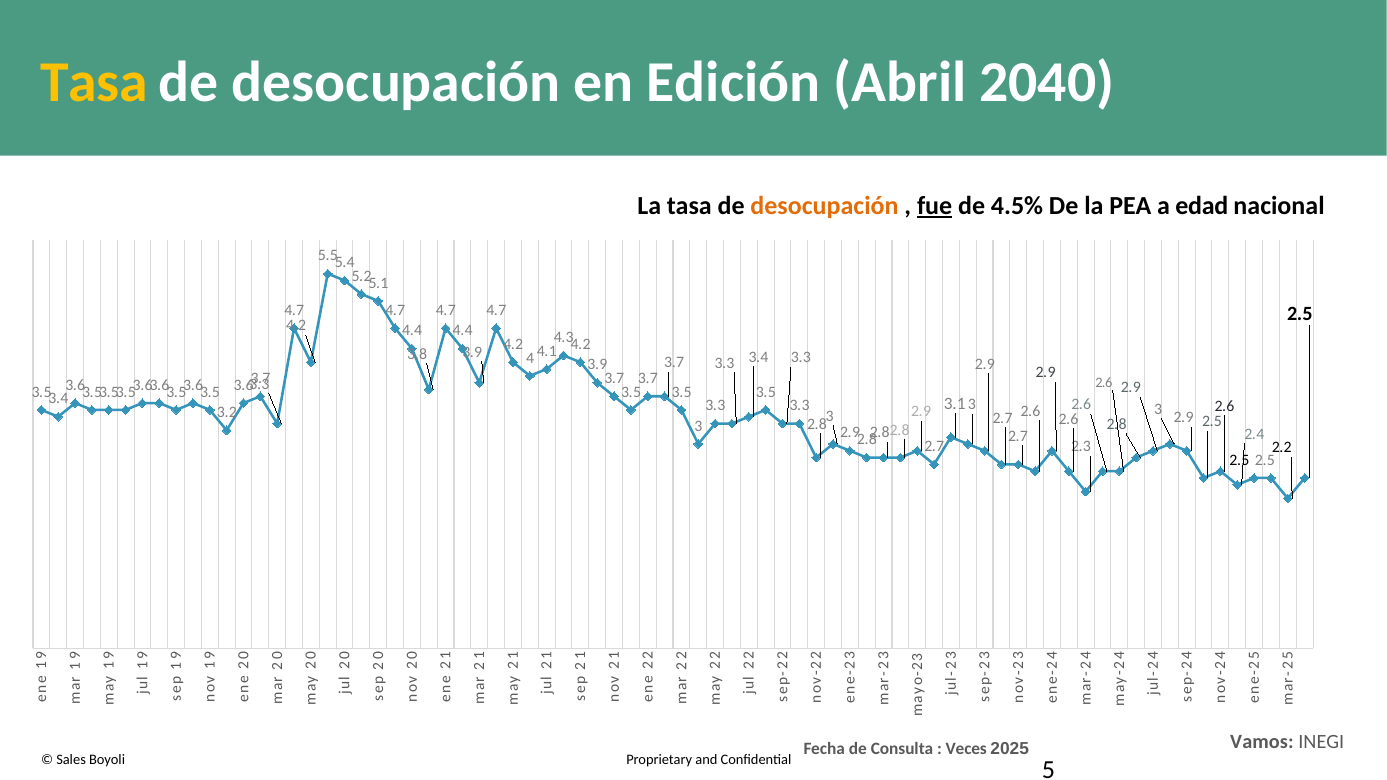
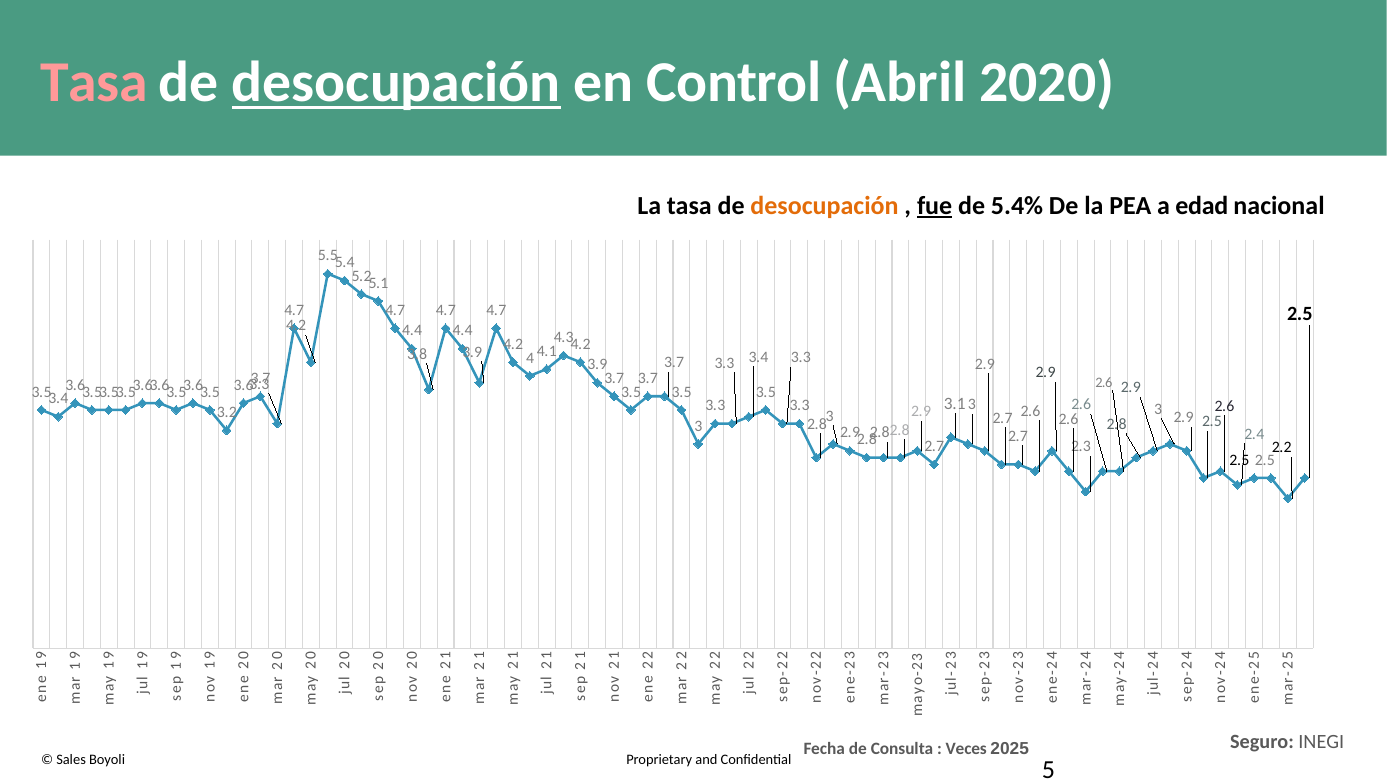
Tasa colour: yellow -> pink (94, 83)
desocupación underline: none -> present (396, 83)
Edición: Edición -> Control (734, 83)
2040: 2040 -> 2020 (1047, 83)
4.5%: 4.5% -> 5.4% (1017, 206)
Vamos: Vamos -> Seguro (1262, 742)
